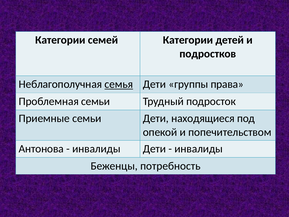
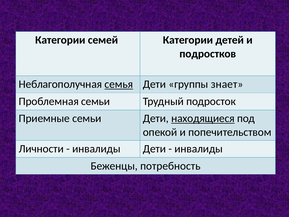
права: права -> знает (227, 84)
находящиеся underline: none -> present (203, 118)
Антонова: Антонова -> Личности (41, 149)
